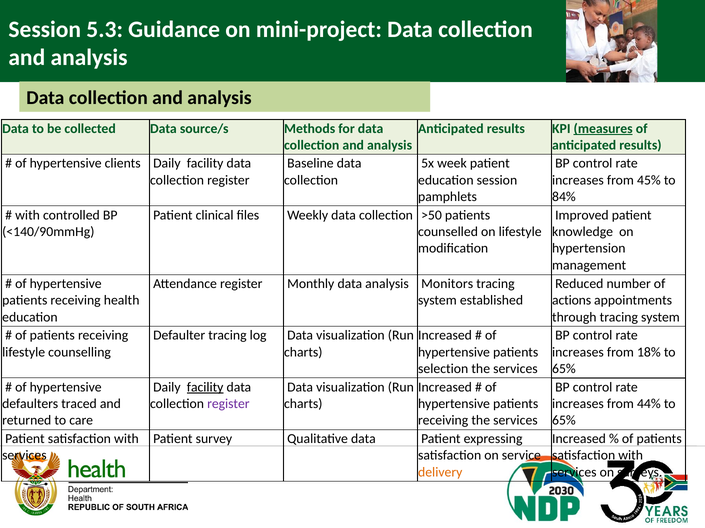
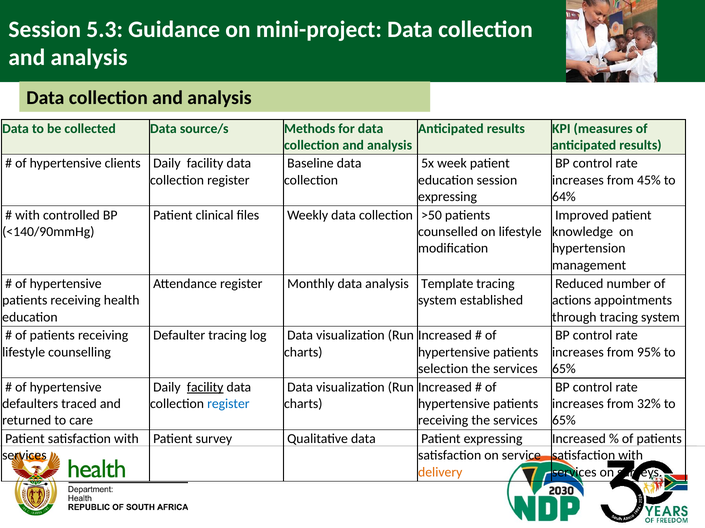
measures underline: present -> none (603, 129)
pamphlets: pamphlets -> expressing (448, 197)
84%: 84% -> 64% (564, 197)
Monitors: Monitors -> Template (447, 284)
18%: 18% -> 95% (649, 353)
register colour: purple -> blue (228, 404)
44%: 44% -> 32% (649, 404)
